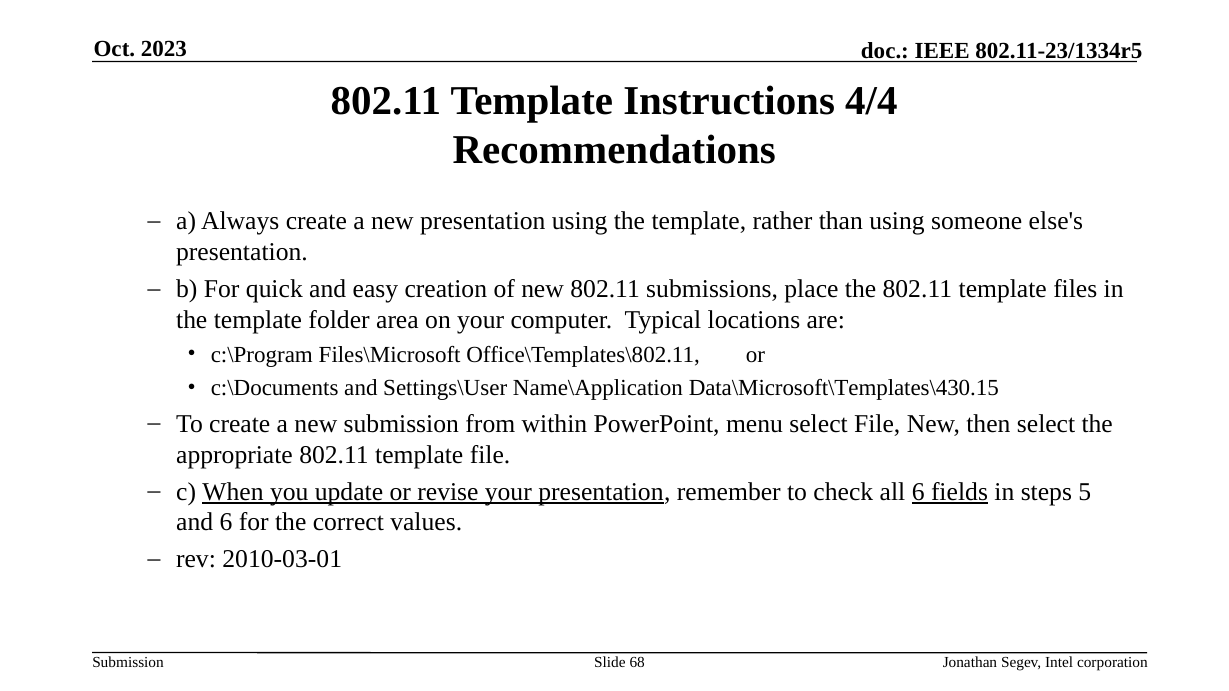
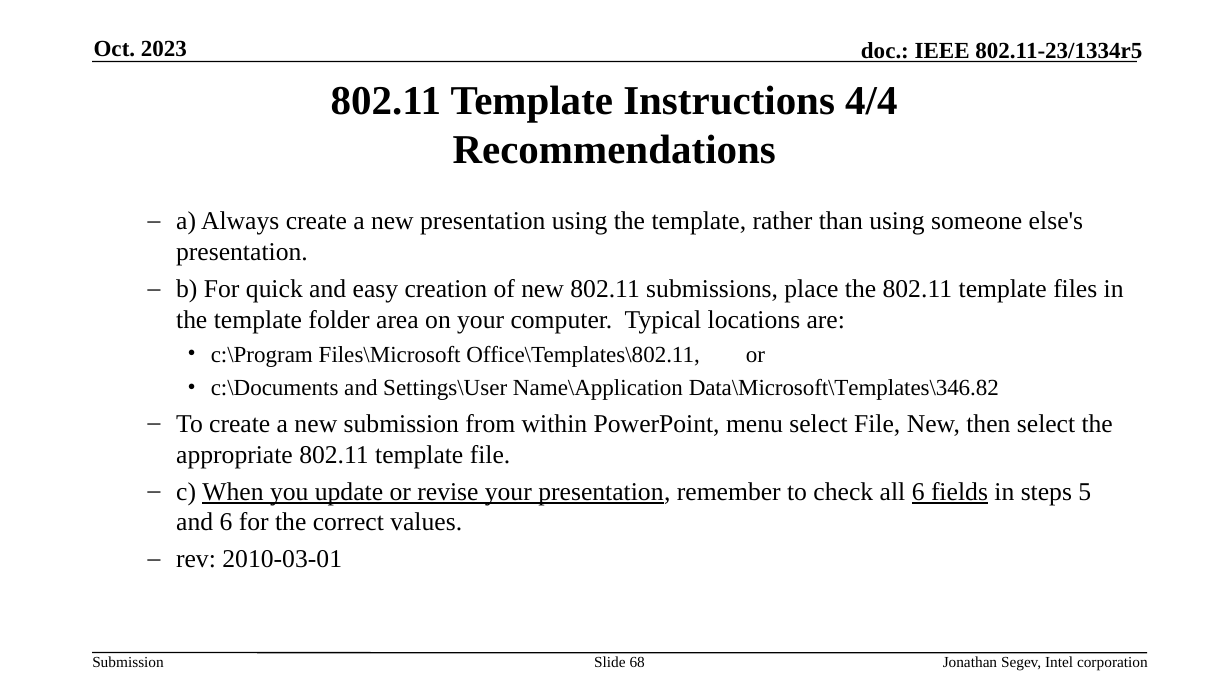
Data\Microsoft\Templates\430.15: Data\Microsoft\Templates\430.15 -> Data\Microsoft\Templates\346.82 (844, 388)
